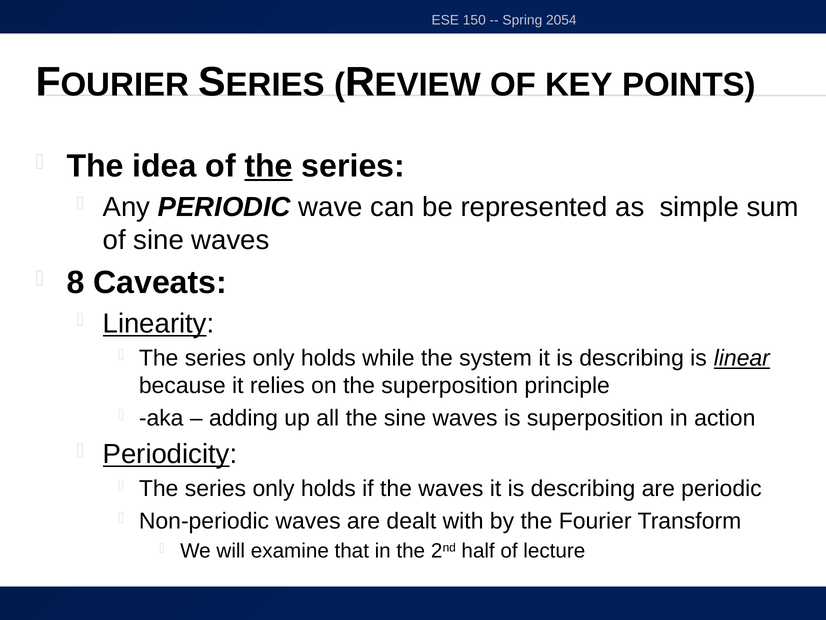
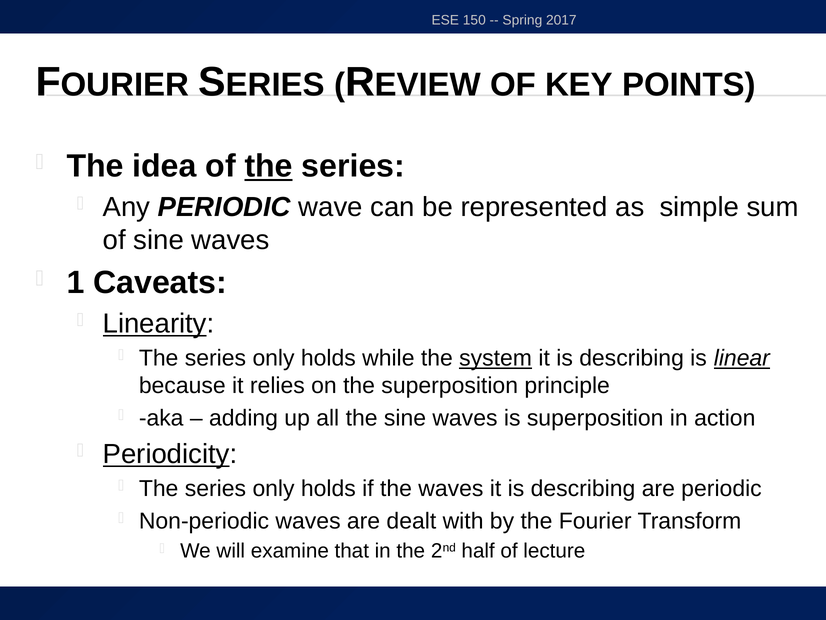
2054: 2054 -> 2017 (561, 20)
8: 8 -> 1 (76, 282)
system underline: none -> present (496, 358)
